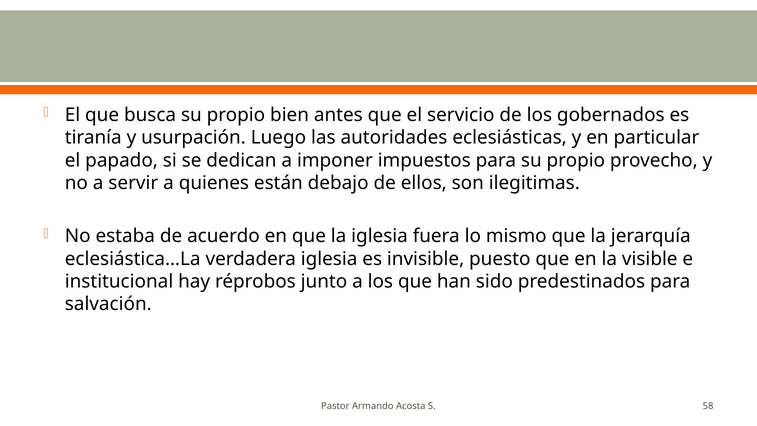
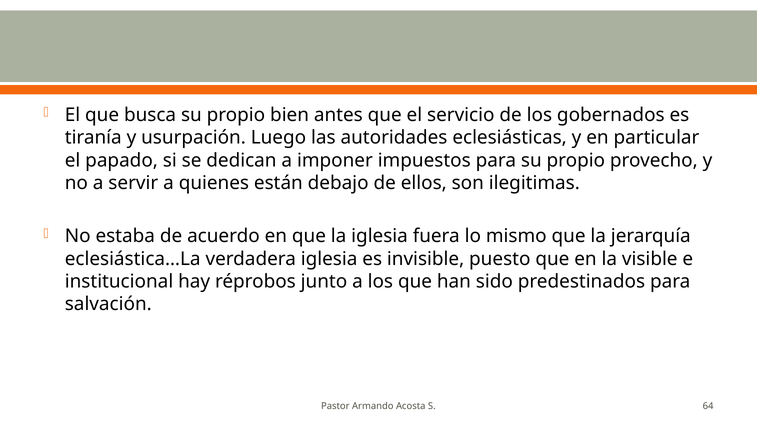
58: 58 -> 64 (708, 406)
